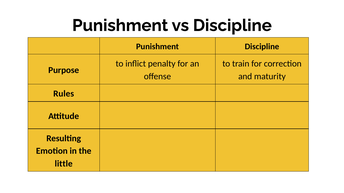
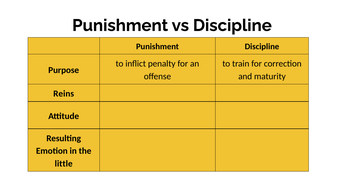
Rules: Rules -> Reins (64, 94)
